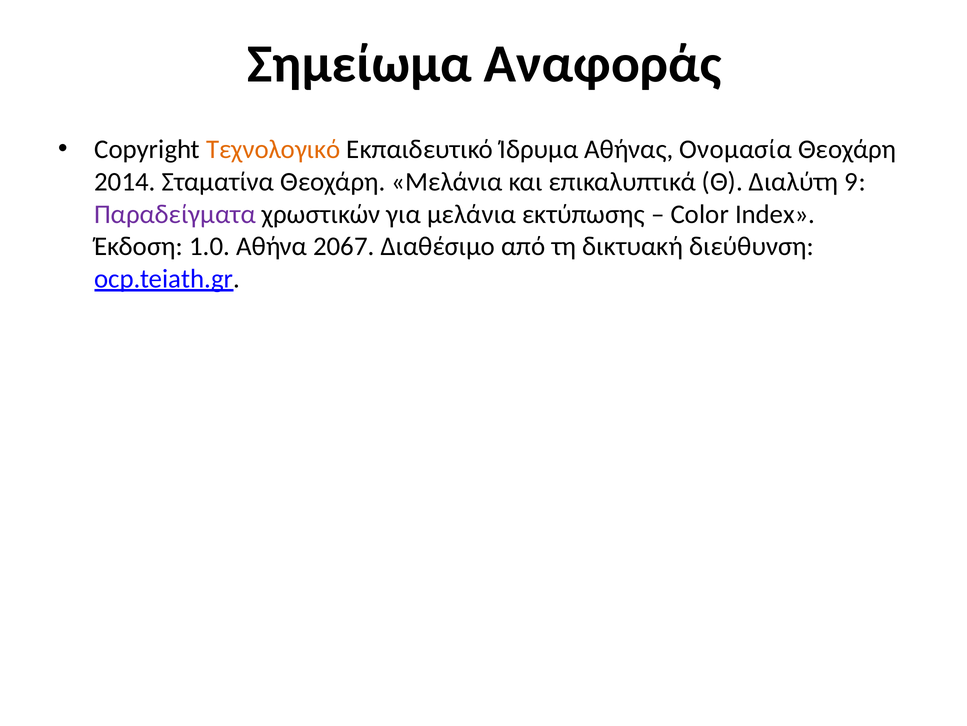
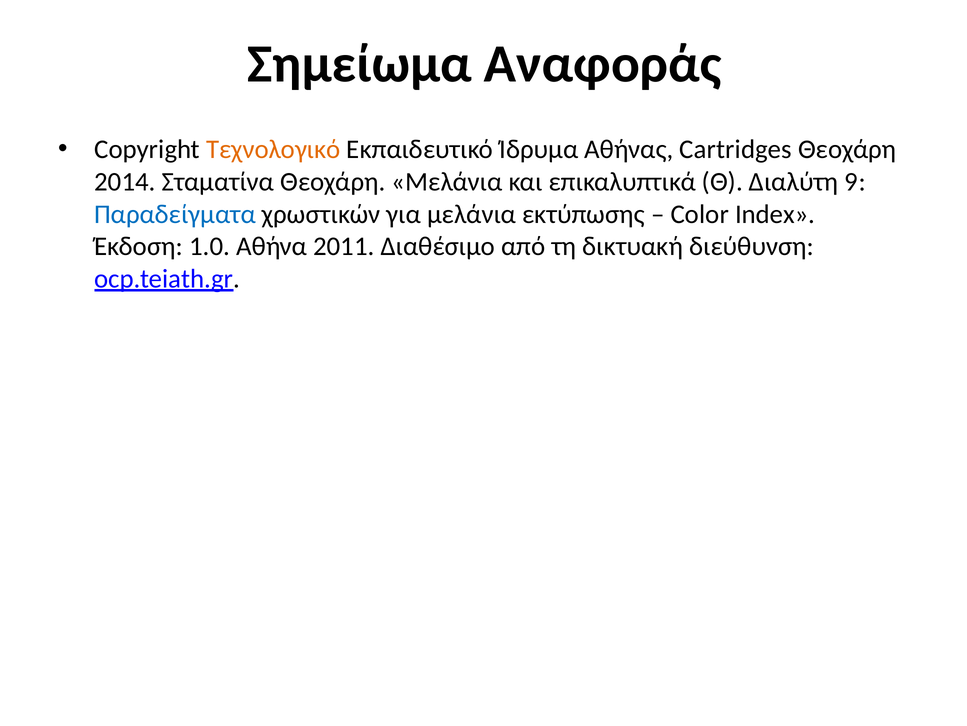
Ονομασία: Ονομασία -> Cartridges (736, 149)
Παραδείγματα colour: purple -> blue (175, 214)
2067: 2067 -> 2011 (344, 246)
